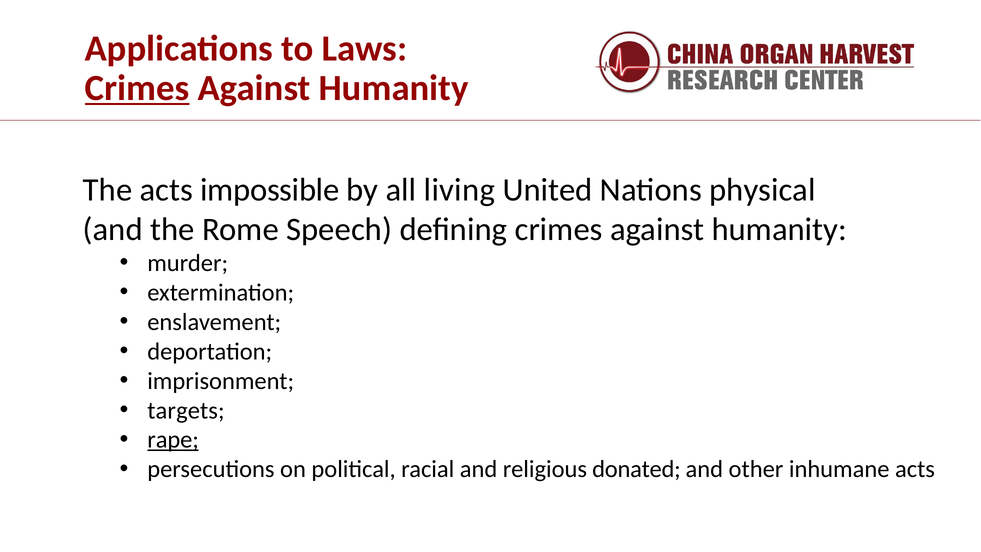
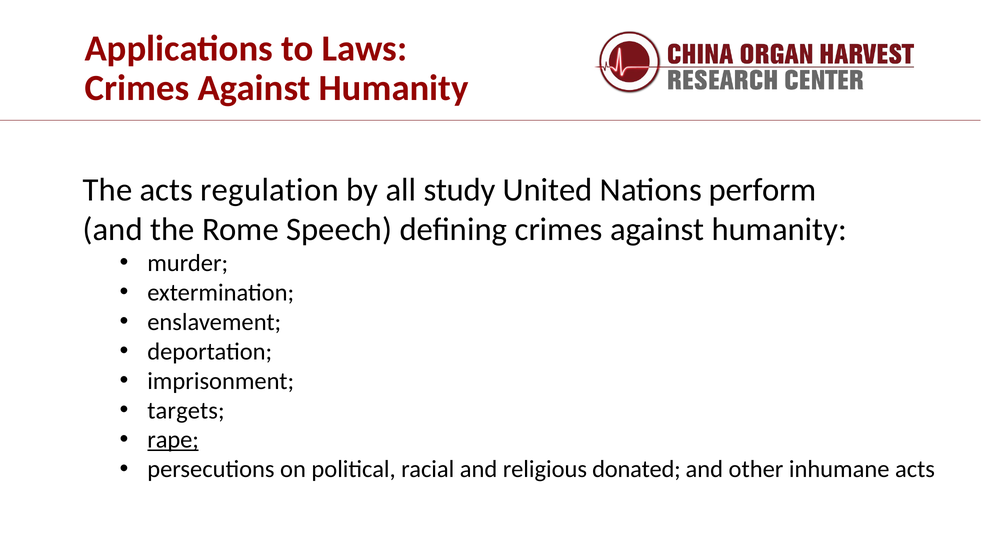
Crimes underline: present -> none (137, 88)
impossible: impossible -> regulation (270, 190)
living: living -> study (460, 190)
physical: physical -> perform (763, 190)
